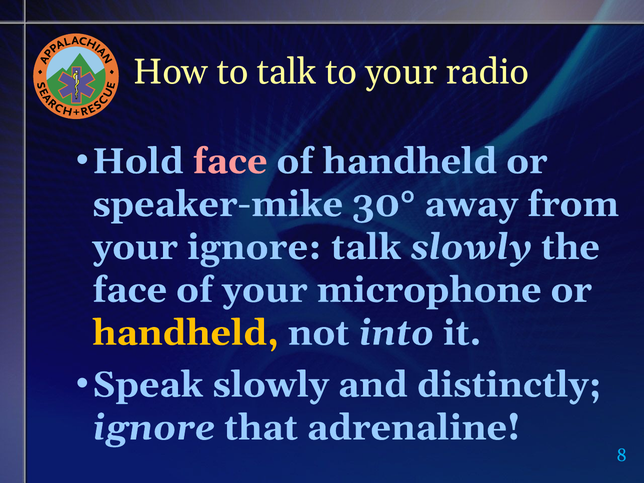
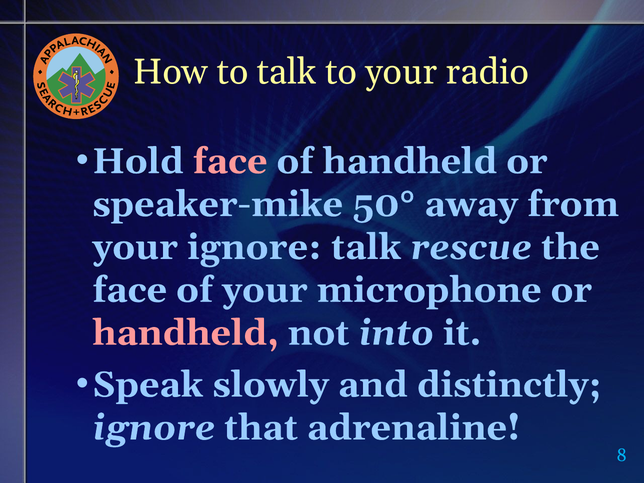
30°: 30° -> 50° (384, 204)
talk slowly: slowly -> rescue (471, 247)
handheld colour: yellow -> pink (186, 333)
